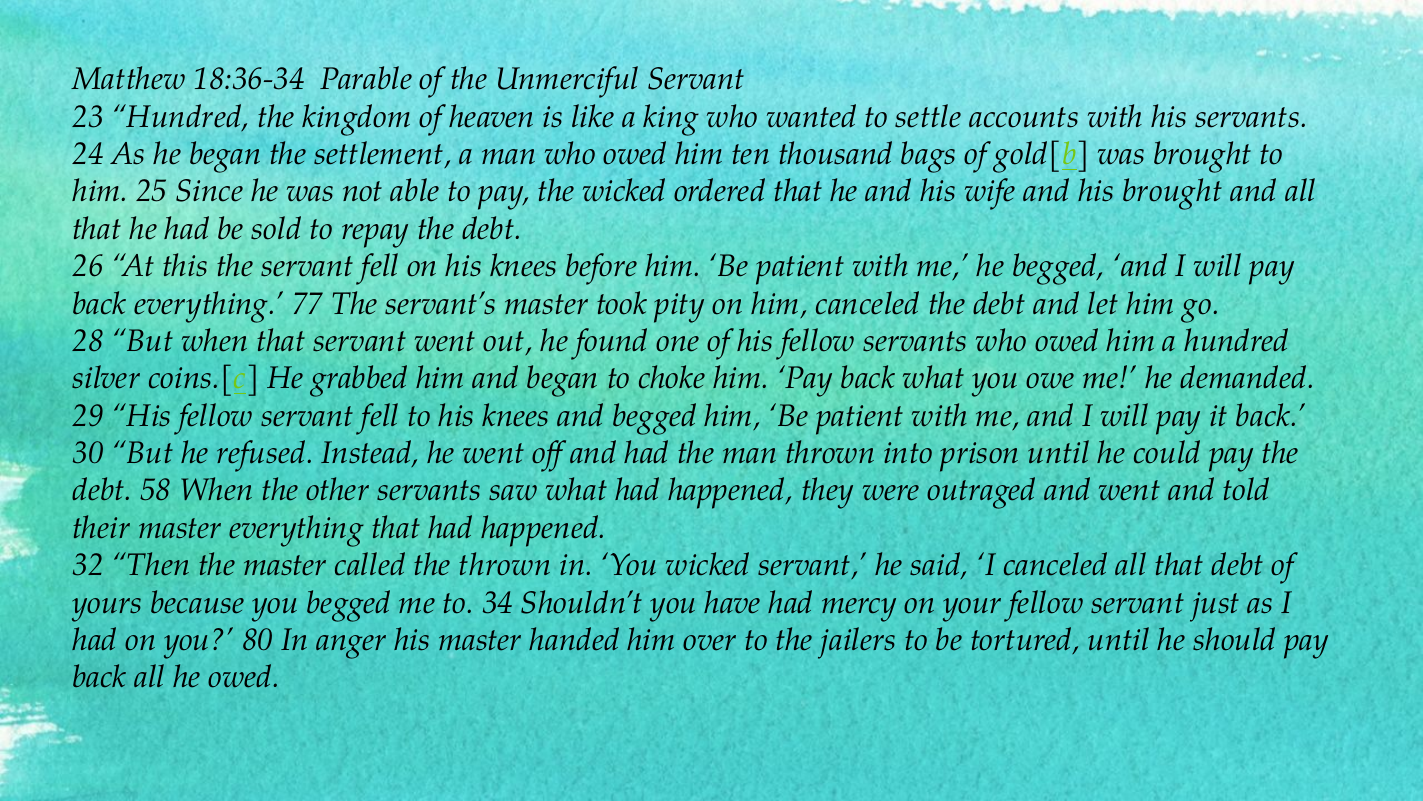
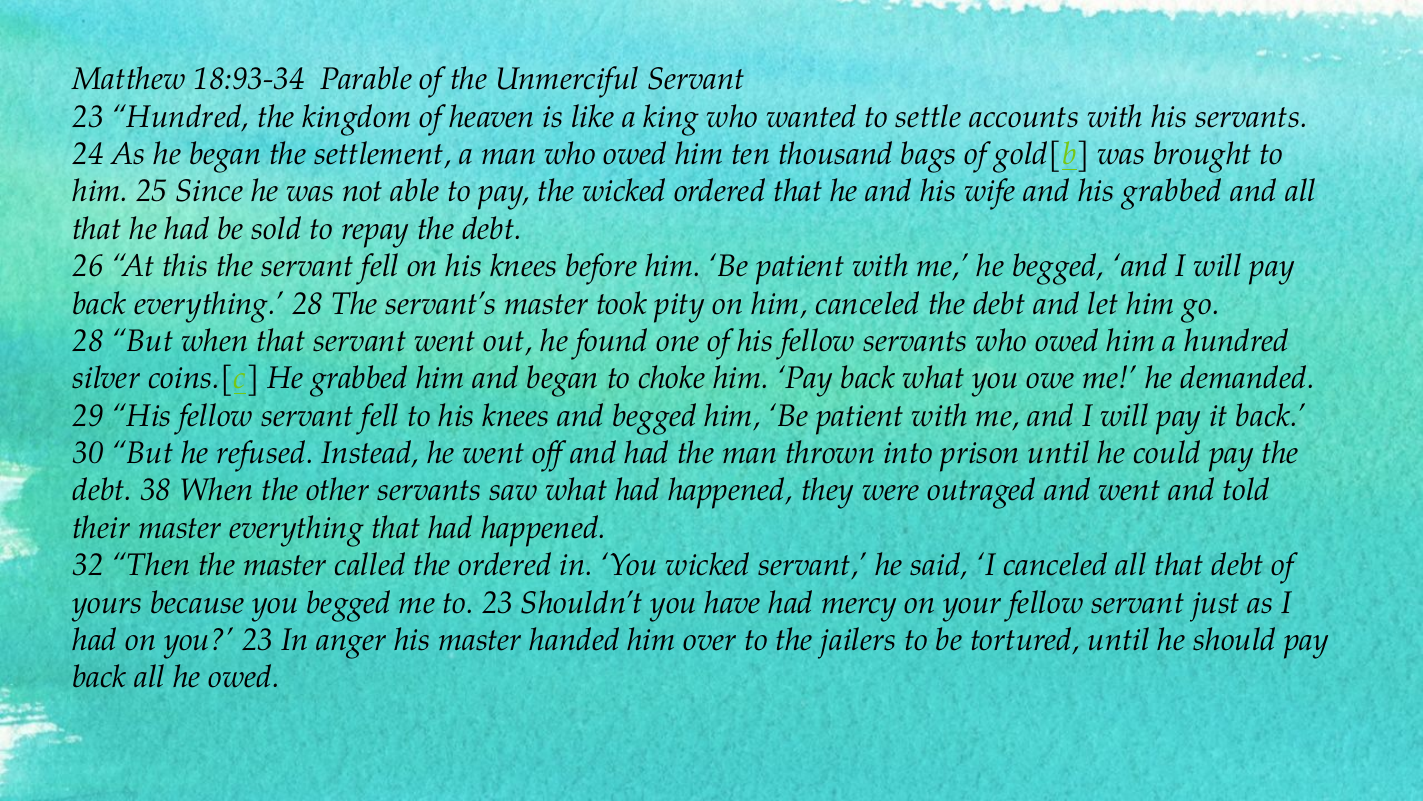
18:36-34: 18:36-34 -> 18:93-34 (249, 79)
his brought: brought -> grabbed (1172, 192)
everything 77: 77 -> 28 (308, 304)
58: 58 -> 38 (156, 490)
the thrown: thrown -> ordered (505, 565)
to 34: 34 -> 23 (498, 603)
you 80: 80 -> 23 (258, 640)
